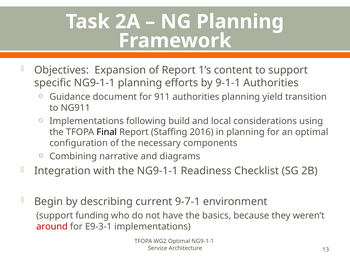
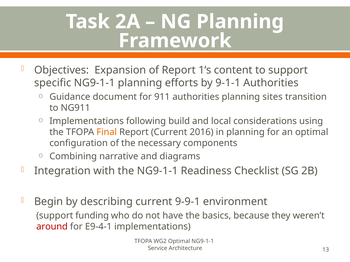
yield: yield -> sites (273, 97)
Final colour: black -> orange (107, 132)
Report Staffing: Staffing -> Current (169, 132)
9-7-1: 9-7-1 -> 9-9-1 (188, 202)
E9-3-1: E9-3-1 -> E9-4-1 (98, 227)
